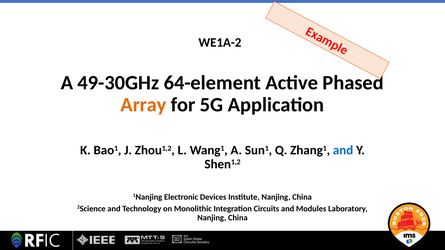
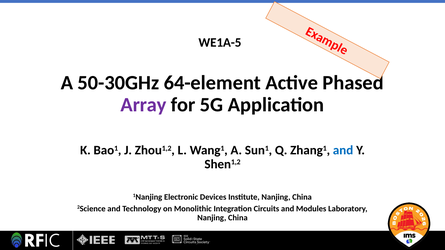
WE1A-2: WE1A-2 -> WE1A-5 (220, 43)
49-30GHz: 49-30GHz -> 50-30GHz (118, 83)
Array colour: orange -> purple (144, 105)
